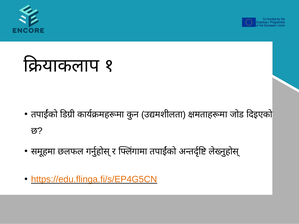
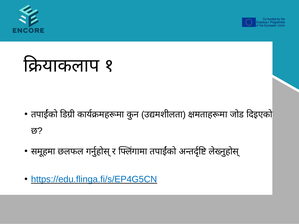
https://edu.flinga.fi/s/EP4G5CN colour: orange -> blue (94, 179)
